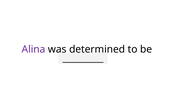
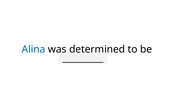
Alina colour: purple -> blue (34, 49)
